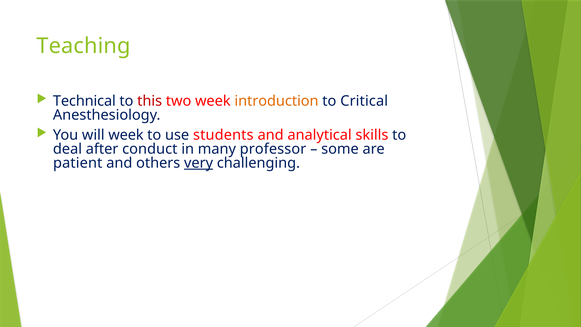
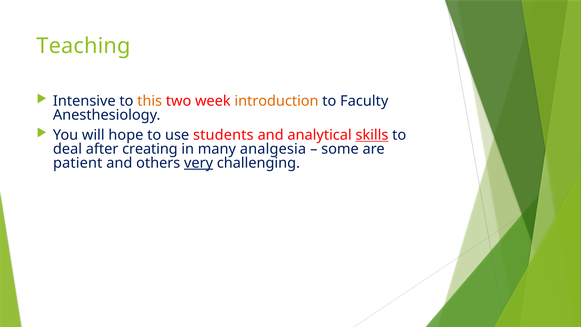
Technical: Technical -> Intensive (84, 101)
this colour: red -> orange (150, 101)
Critical: Critical -> Faculty (364, 101)
will week: week -> hope (126, 135)
skills underline: none -> present (372, 135)
conduct: conduct -> creating (150, 149)
professor: professor -> analgesia (273, 149)
